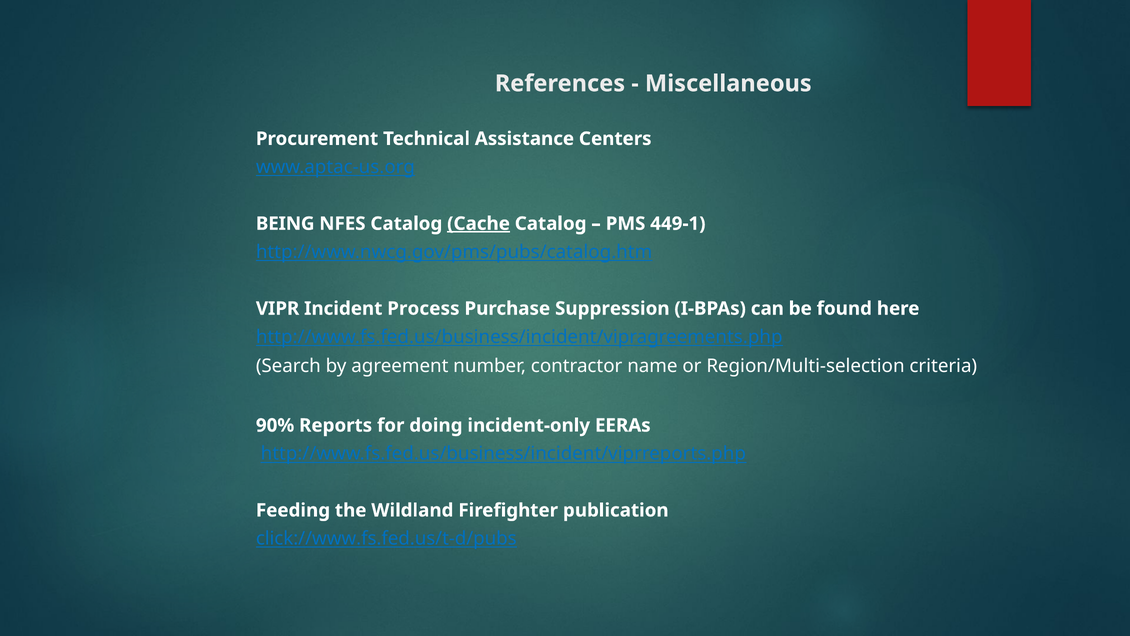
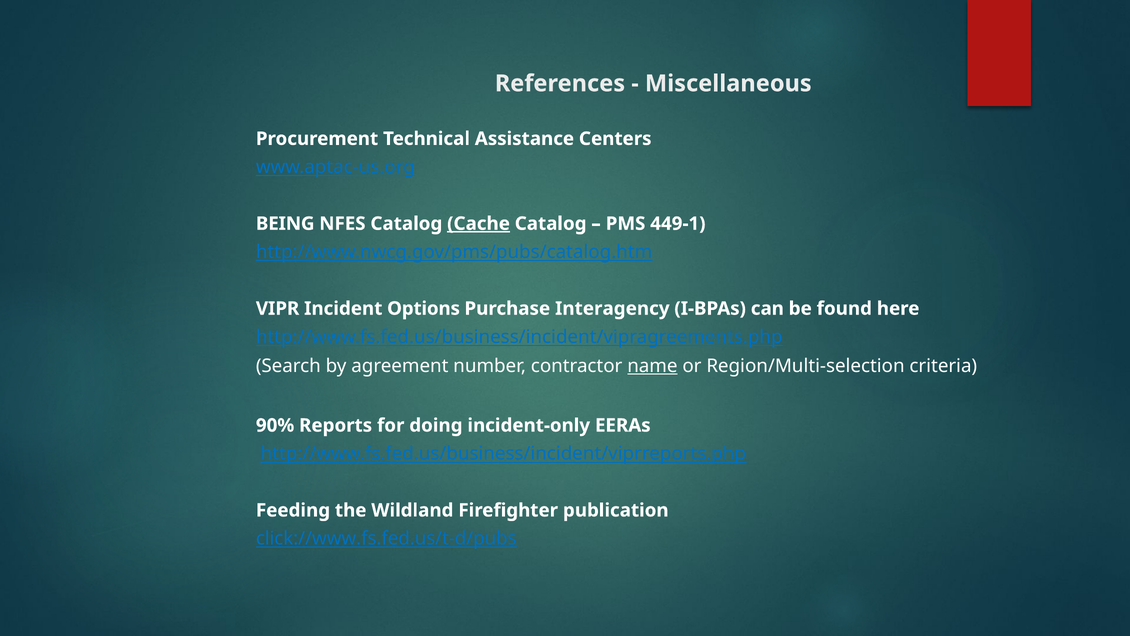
Process: Process -> Options (424, 308)
Suppression: Suppression -> Interagency (612, 308)
name underline: none -> present (652, 366)
